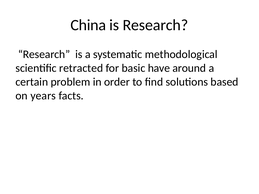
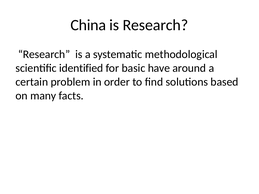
retracted: retracted -> identified (81, 68)
years: years -> many (43, 96)
